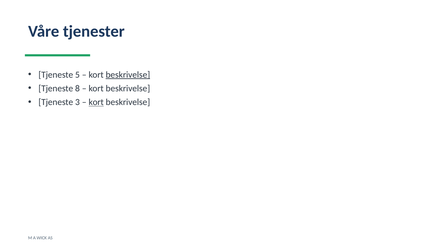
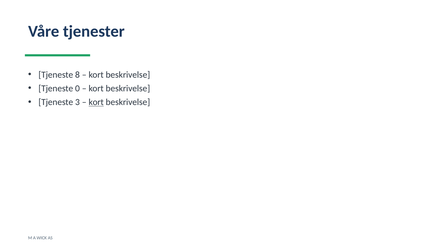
5: 5 -> 8 (77, 75)
beskrivelse underline: present -> none (128, 75)
8: 8 -> 0 (77, 89)
